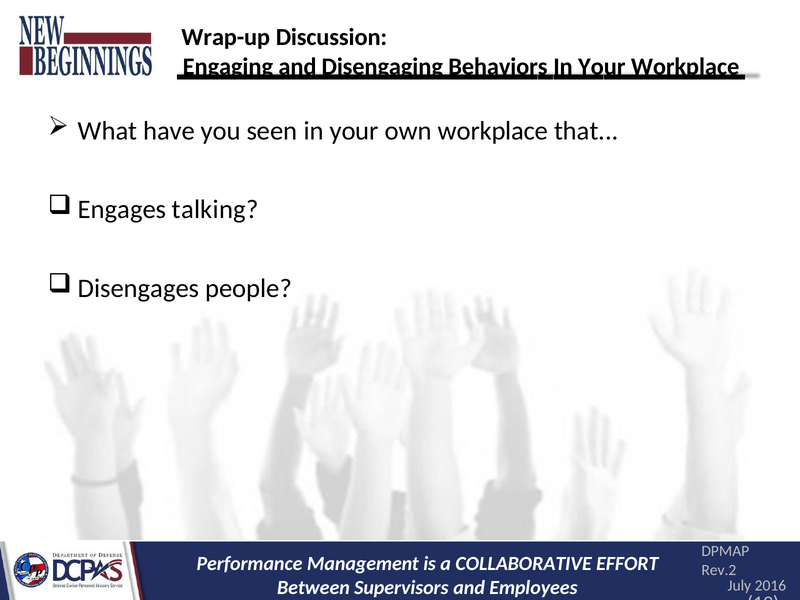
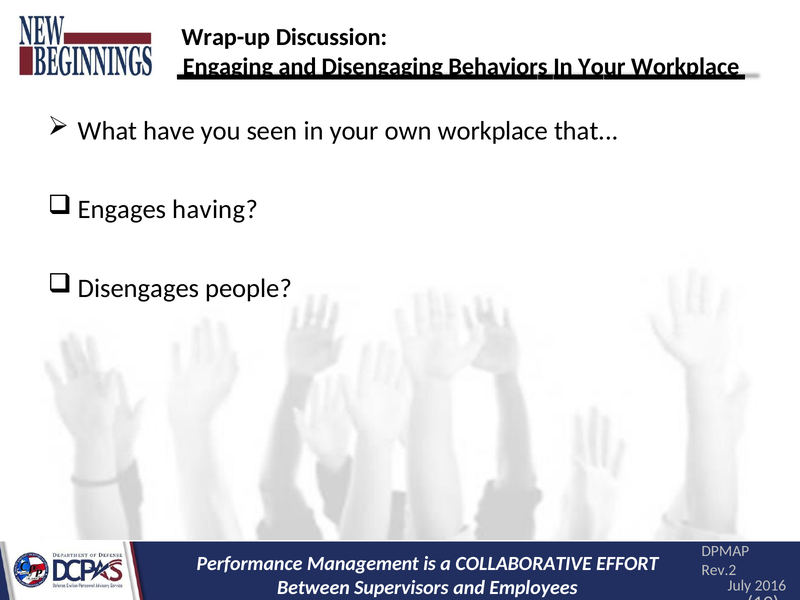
talking: talking -> having (215, 210)
